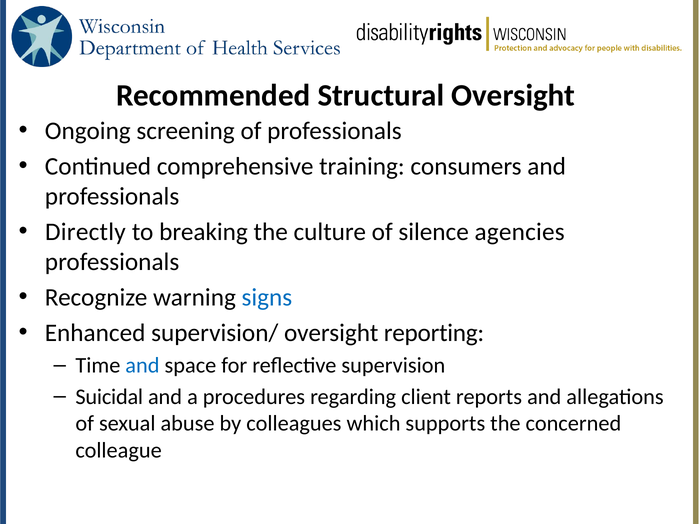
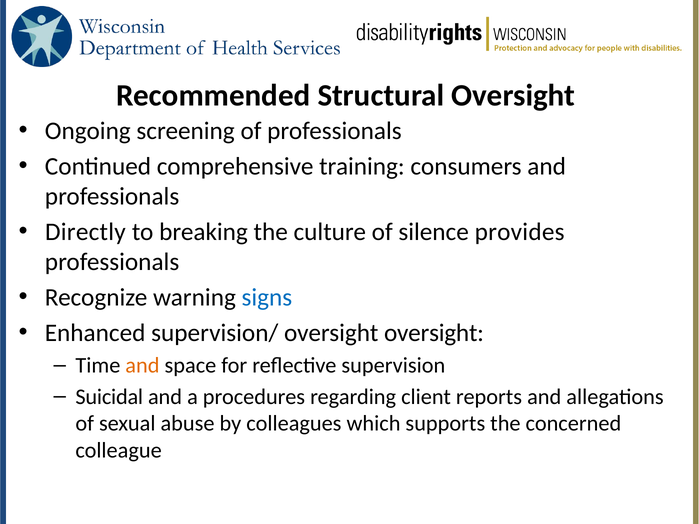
agencies: agencies -> provides (520, 232)
oversight reporting: reporting -> oversight (434, 333)
and colour: blue -> orange (142, 366)
